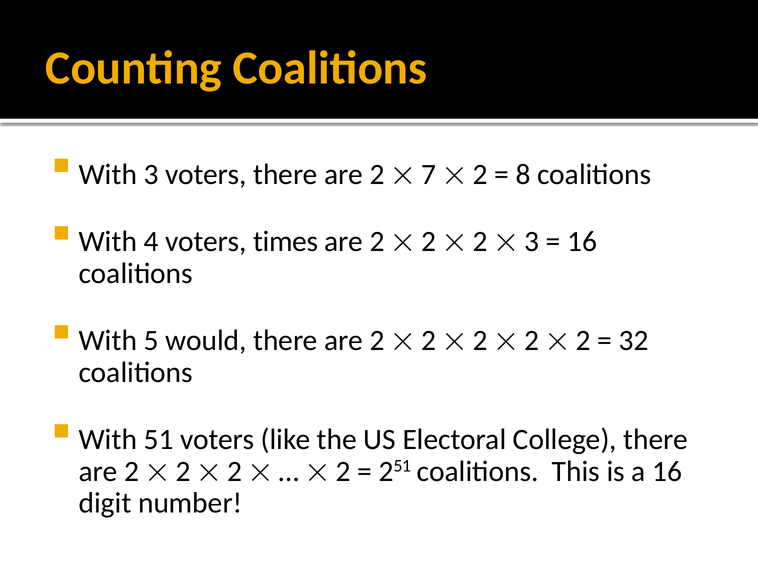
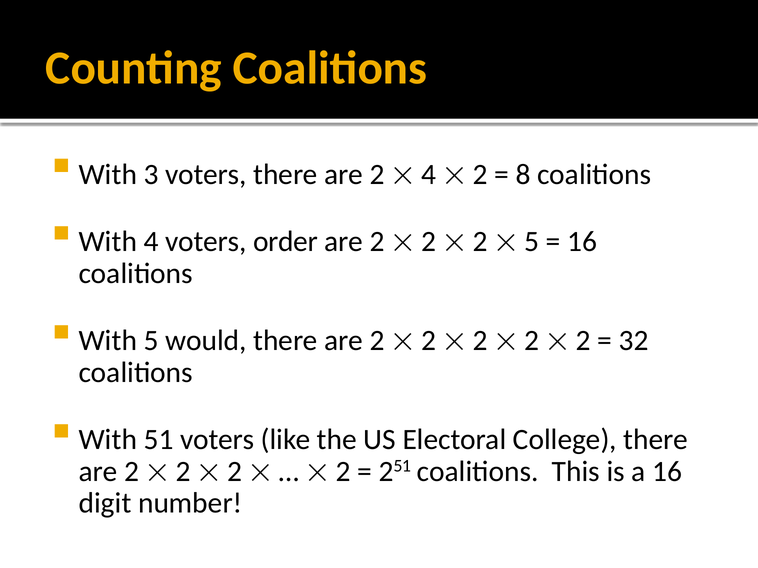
7: 7 -> 4 (429, 174)
times: times -> order (286, 242)
3: 3 -> 5 (532, 242)
